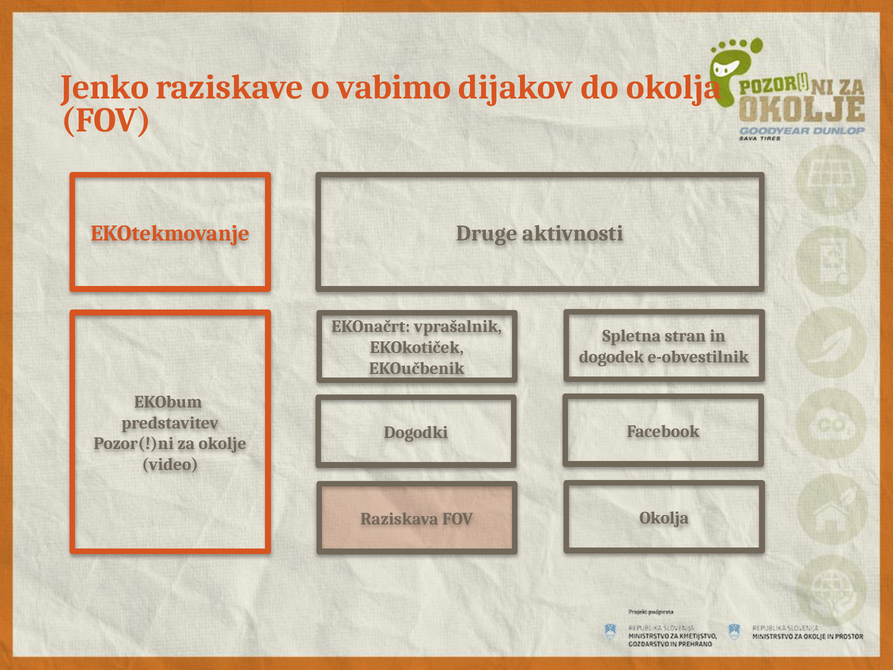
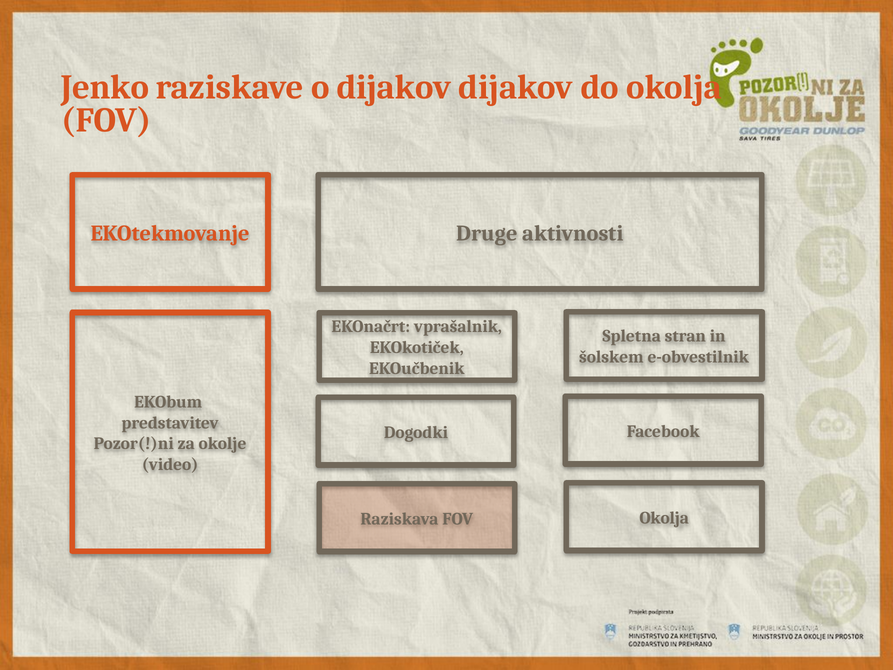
o vabimo: vabimo -> dijakov (394, 87)
dogodek: dogodek -> šolskem (611, 357)
